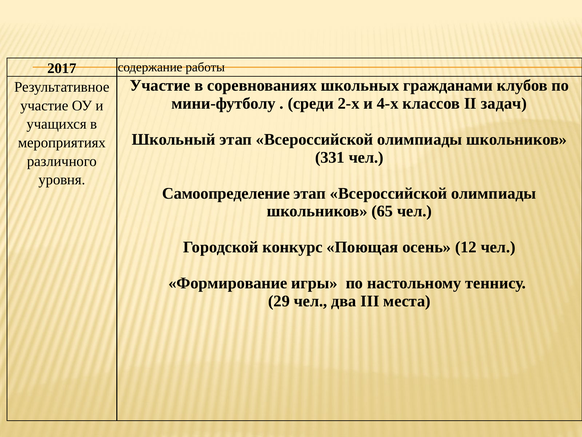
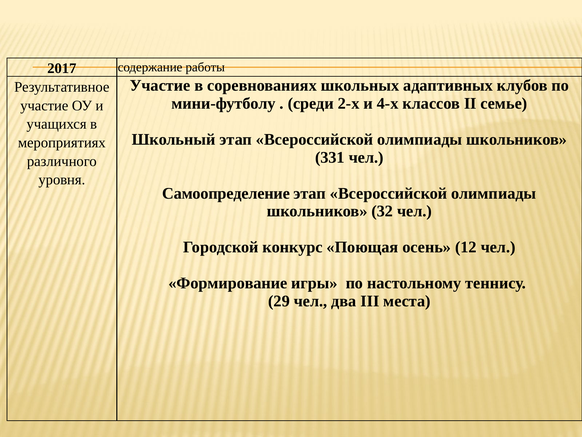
гражданами: гражданами -> адаптивных (448, 85)
задач: задач -> семье (504, 103)
65: 65 -> 32 (382, 211)
